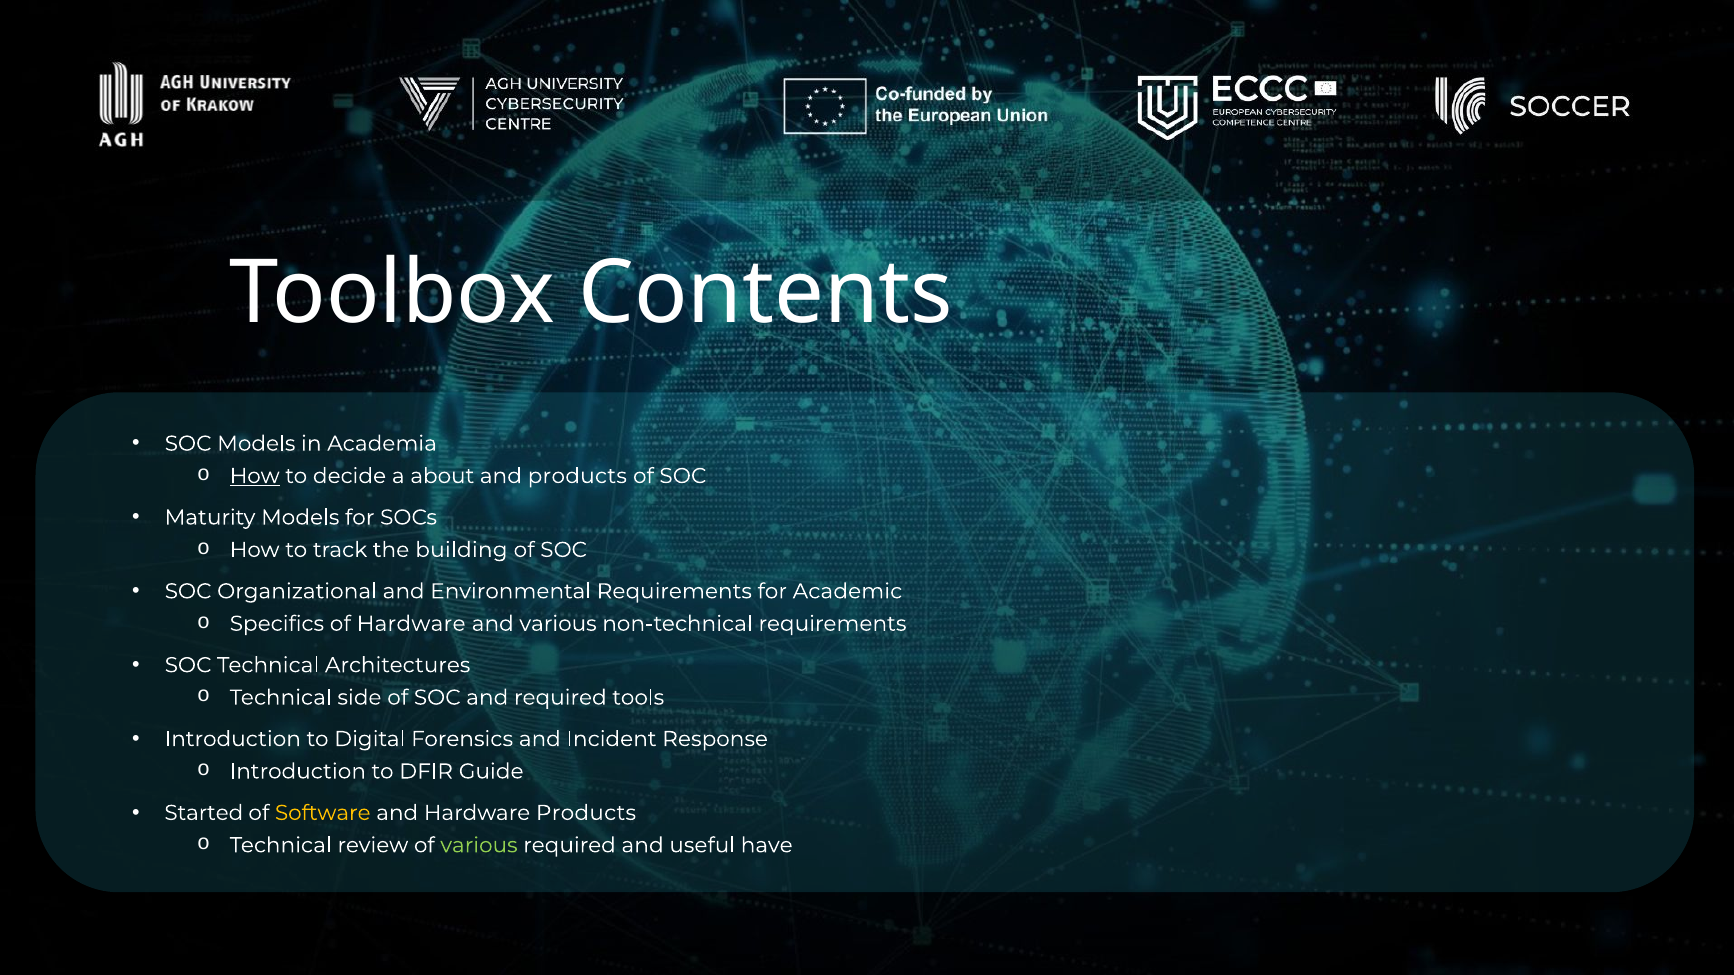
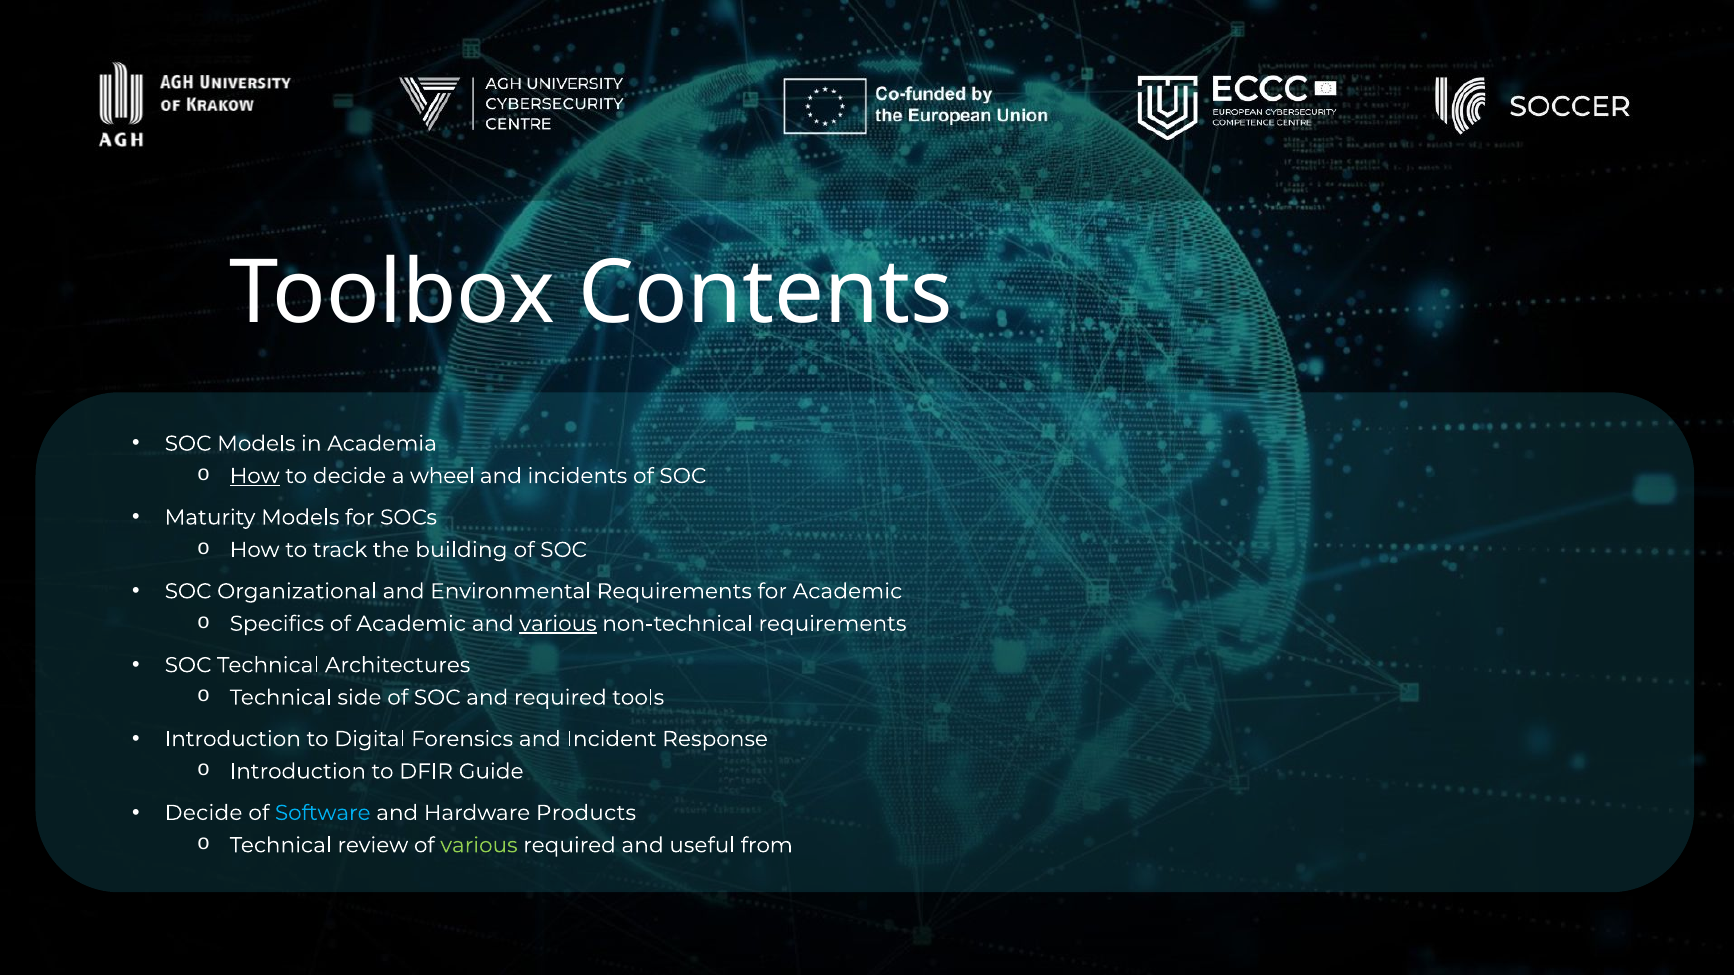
about: about -> wheel (442, 476)
and products: products -> incidents (577, 476)
of Hardware: Hardware -> Academic (411, 624)
various underline: none -> present (558, 624)
Started: Started -> Decide (204, 813)
Software colour: yellow -> light blue (323, 813)
have: have -> from (767, 846)
